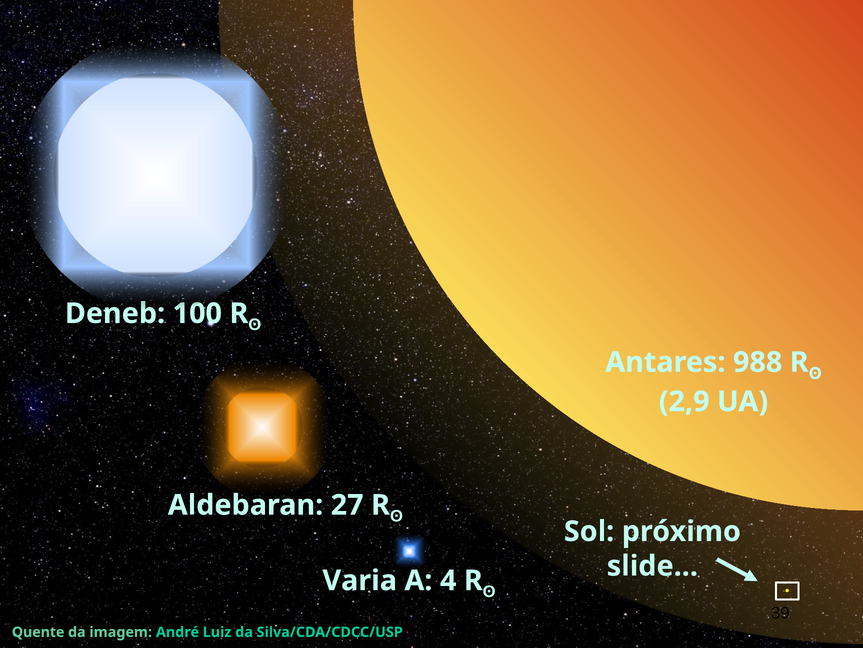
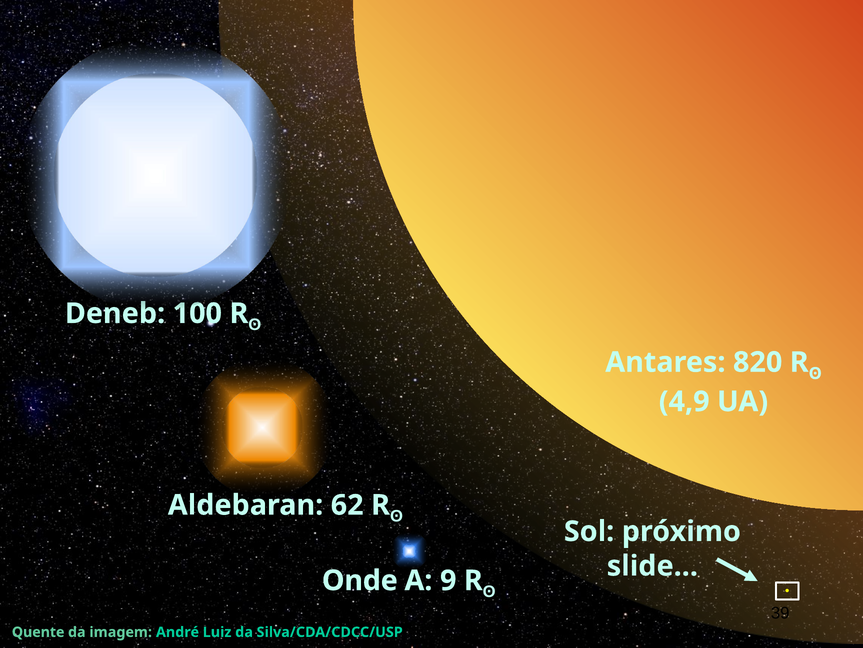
988: 988 -> 820 (758, 362)
2,9: 2,9 -> 4,9 (684, 401)
27: 27 -> 62 (347, 505)
Varia: Varia -> Onde (360, 580)
4: 4 -> 9 (448, 580)
